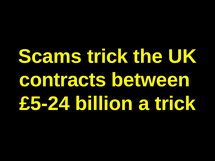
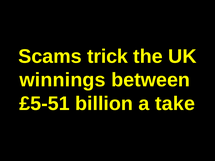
contracts: contracts -> winnings (62, 80)
£5-24: £5-24 -> £5-51 (45, 104)
a trick: trick -> take (175, 104)
